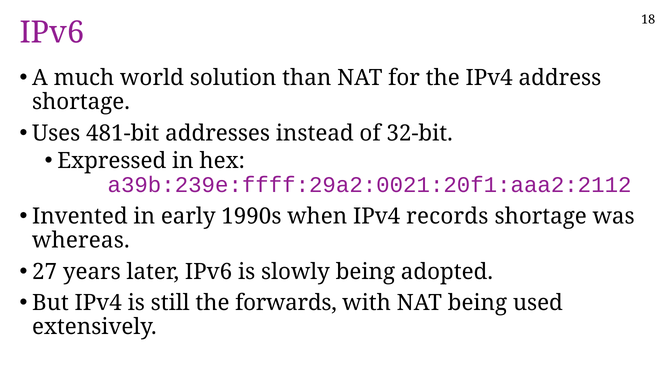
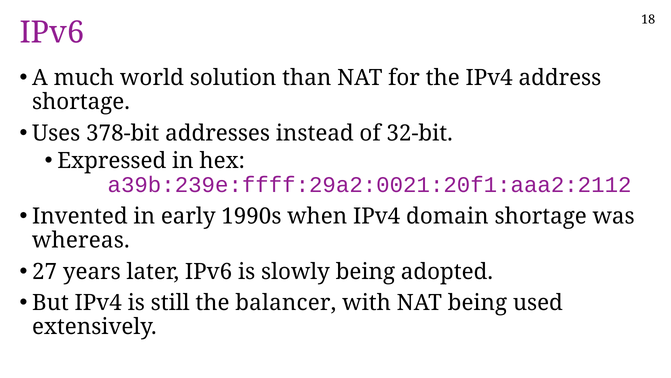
481-bit: 481-bit -> 378-bit (123, 133)
records: records -> domain (447, 216)
forwards: forwards -> balancer (286, 302)
